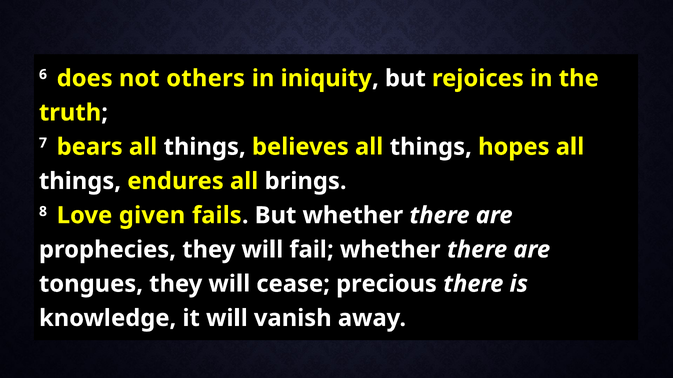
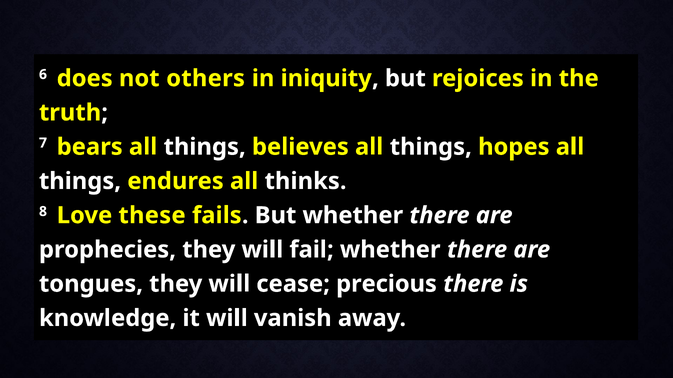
brings: brings -> thinks (306, 181)
given: given -> these (152, 216)
